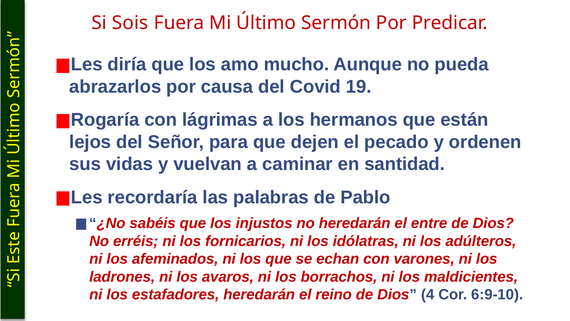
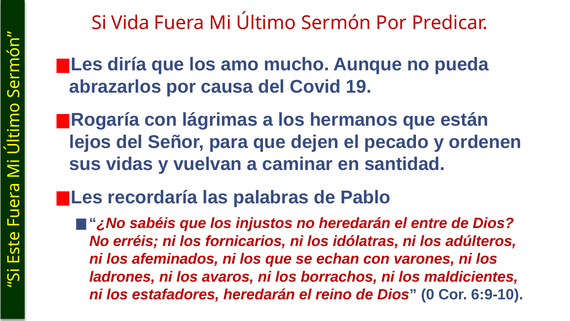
Sois: Sois -> Vida (130, 23)
4: 4 -> 0 (428, 294)
